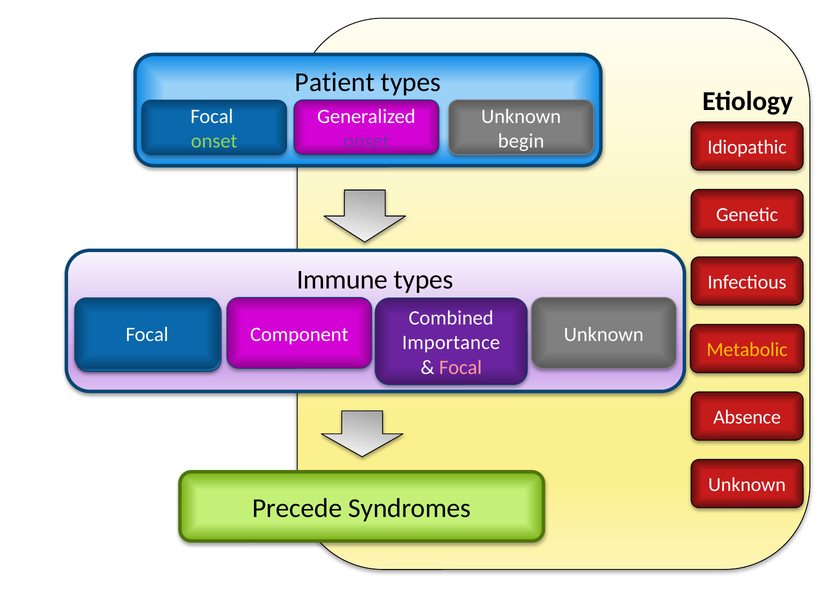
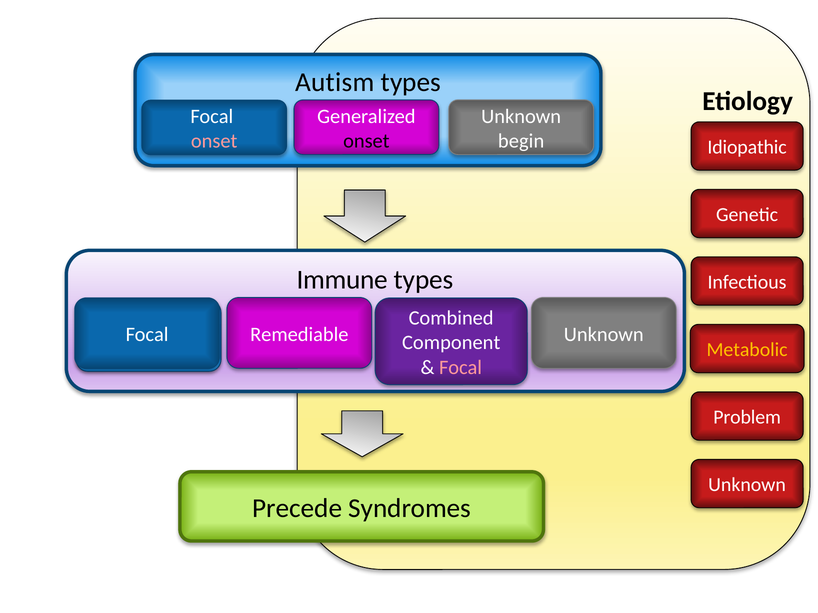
Patient: Patient -> Autism (335, 82)
onset colour: purple -> black (366, 141)
onset colour: light green -> pink (214, 141)
Component: Component -> Remediable (299, 335)
Importance: Importance -> Component (451, 343)
Absence: Absence -> Problem (747, 418)
